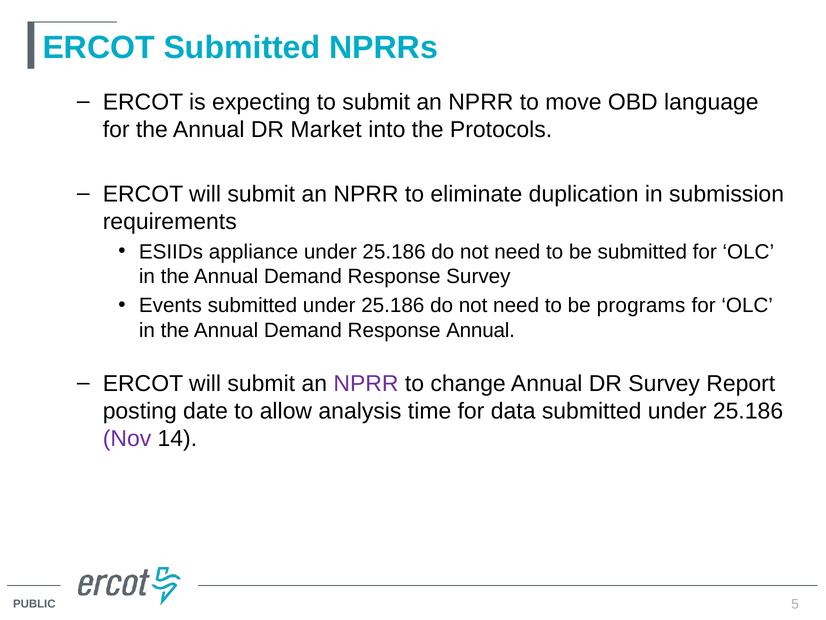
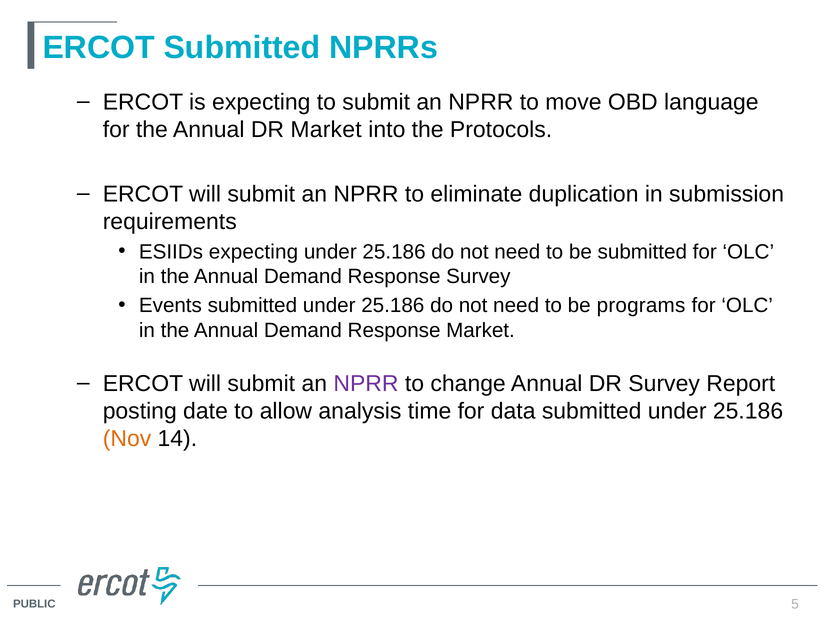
ESIIDs appliance: appliance -> expecting (253, 252)
Response Annual: Annual -> Market (480, 330)
Nov colour: purple -> orange (127, 438)
